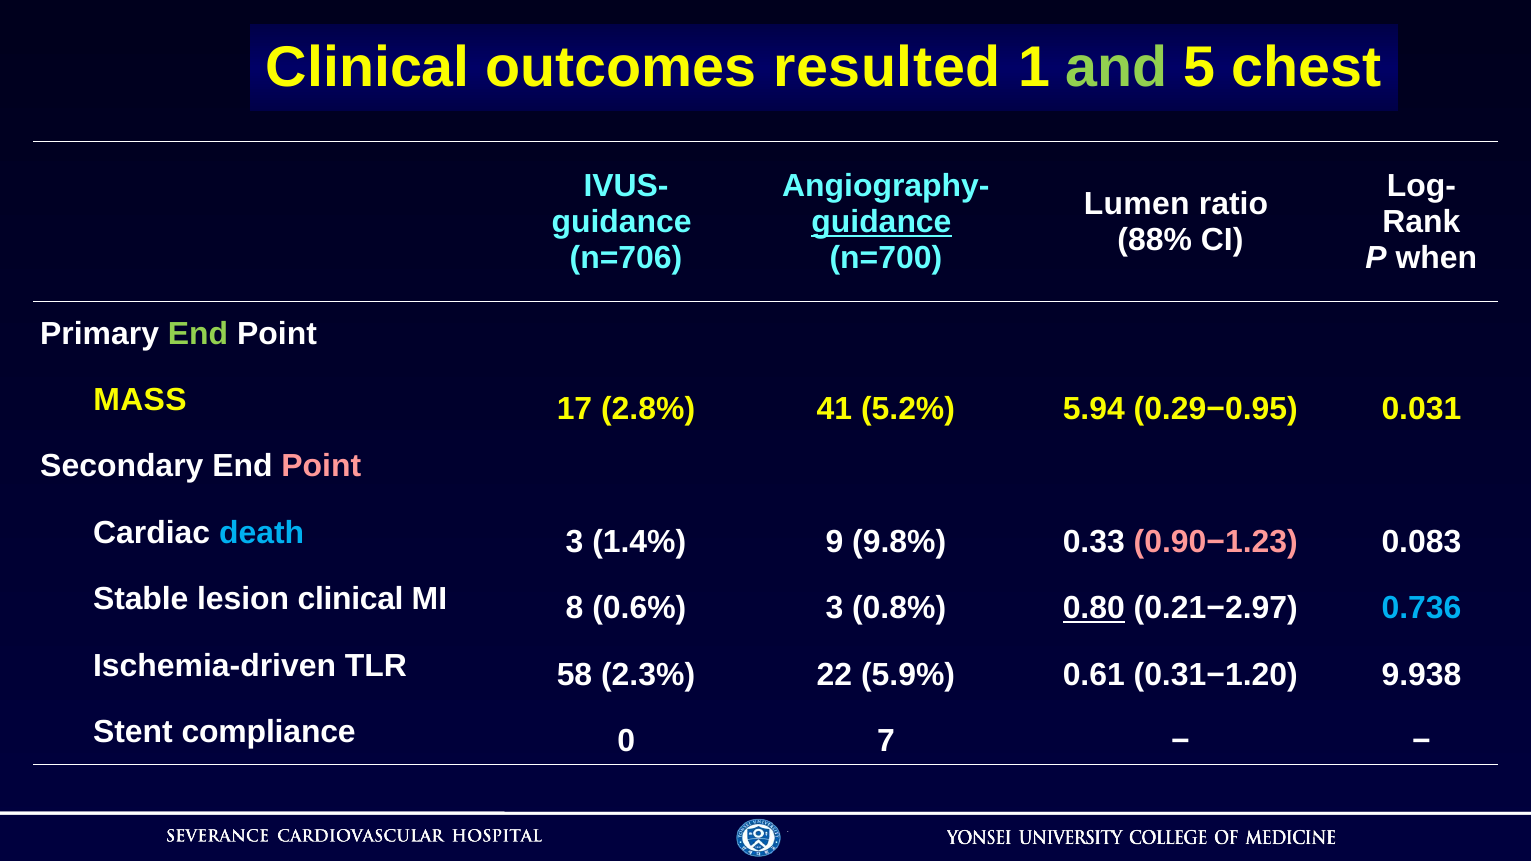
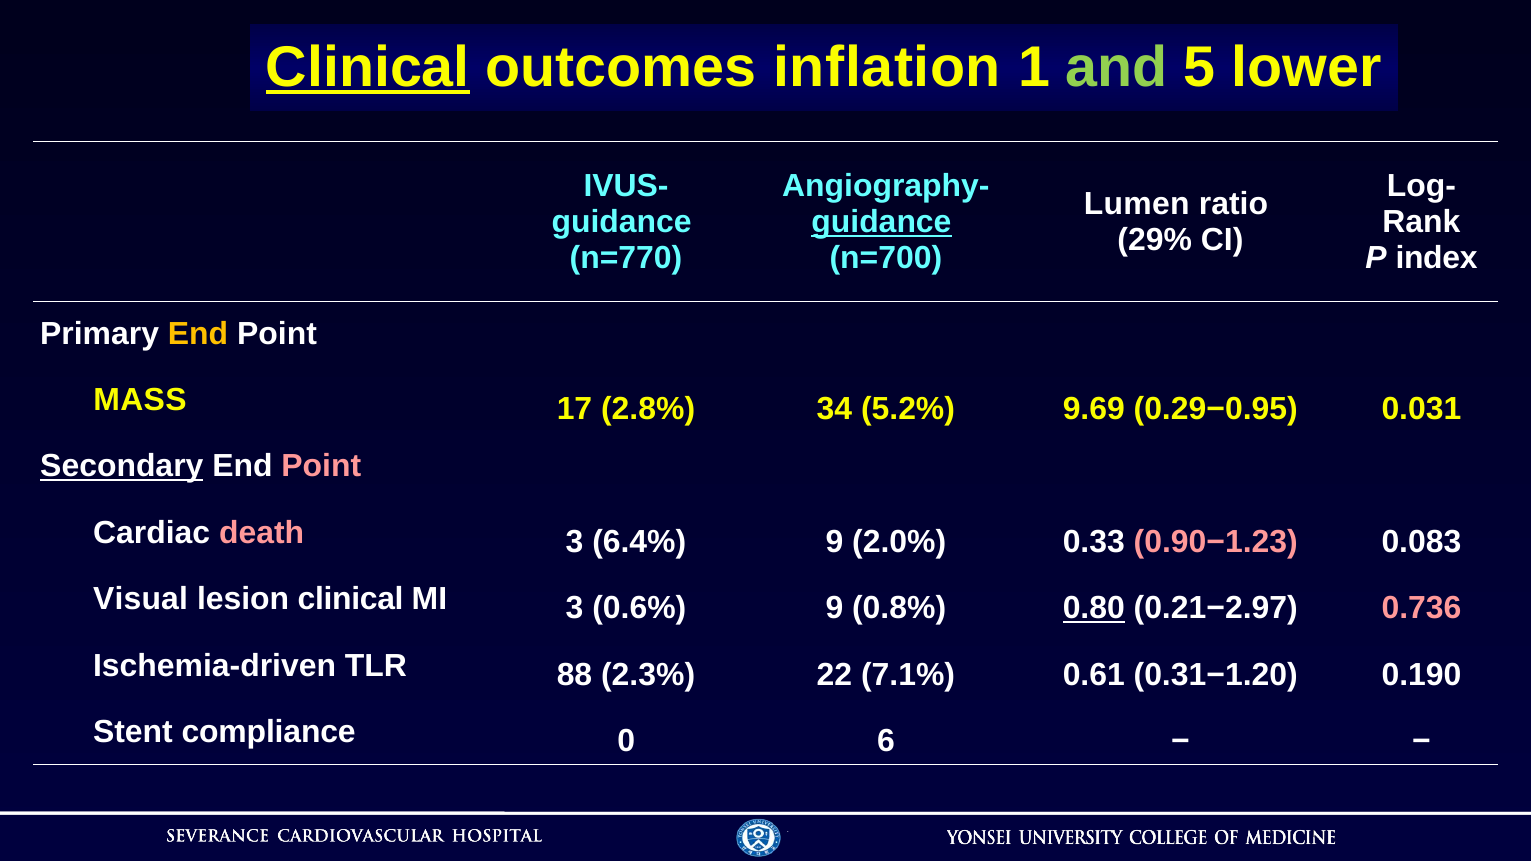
Clinical underline: none -> present (368, 67)
resulted: resulted -> inflation (887, 67)
chest: chest -> lower (1307, 67)
88%: 88% -> 29% (1155, 240)
n=706: n=706 -> n=770 (626, 258)
when: when -> index (1437, 258)
End colour: light green -> yellow (198, 334)
41: 41 -> 34 (834, 409)
5.94: 5.94 -> 9.69 (1094, 409)
Secondary underline: none -> present (122, 466)
death colour: light blue -> pink (262, 533)
1.4%: 1.4% -> 6.4% (639, 542)
9.8%: 9.8% -> 2.0% (899, 542)
Stable: Stable -> Visual (141, 599)
MI 8: 8 -> 3 (575, 608)
0.6% 3: 3 -> 9 (834, 608)
0.736 colour: light blue -> pink (1421, 608)
58: 58 -> 88 (575, 675)
5.9%: 5.9% -> 7.1% (908, 675)
9.938: 9.938 -> 0.190 (1421, 675)
7: 7 -> 6 (886, 741)
